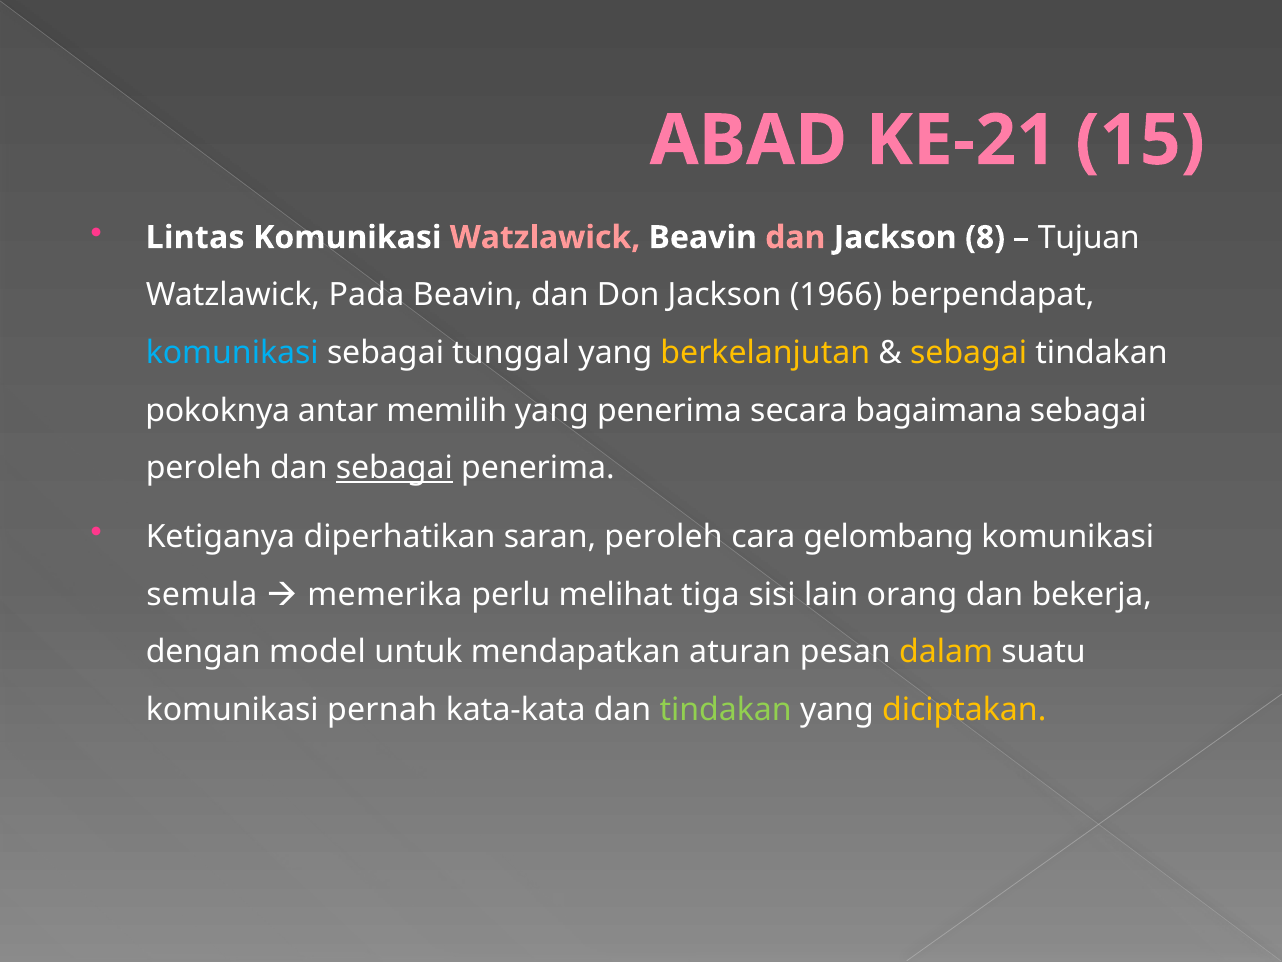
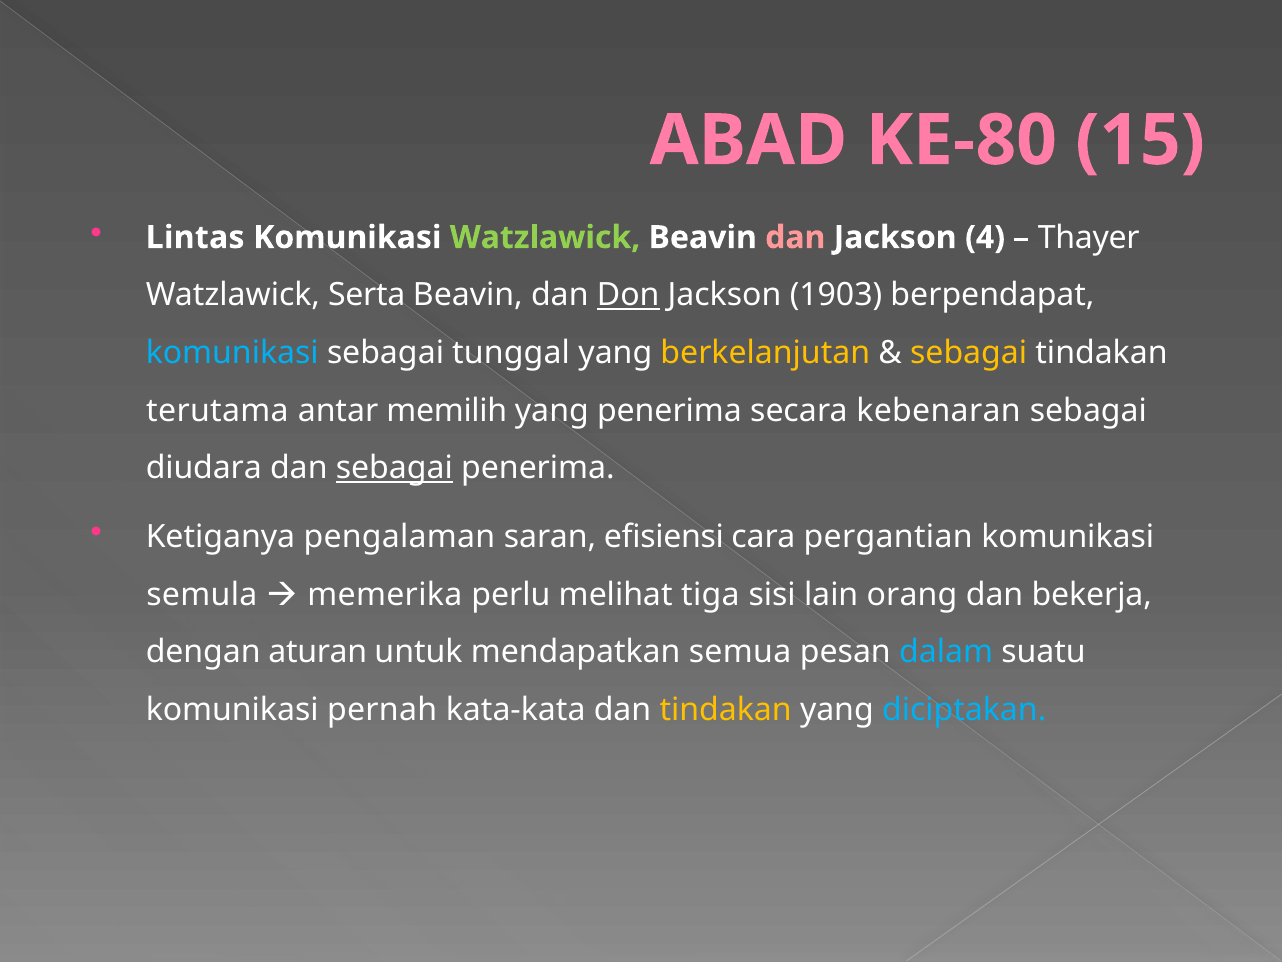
KE-21: KE-21 -> KE-80 (961, 141)
Watzlawick colour: pink -> light green (545, 237)
8: 8 -> 4 (985, 237)
Tujuan: Tujuan -> Thayer (1089, 237)
Pada: Pada -> Serta (367, 295)
Don underline: none -> present (628, 295)
1966: 1966 -> 1903 (836, 295)
pokoknya: pokoknya -> terutama (217, 410)
bagaimana: bagaimana -> kebenaran (939, 410)
peroleh: peroleh -> diudara (204, 468)
diperhatikan: diperhatikan -> pengalaman (399, 537)
saran peroleh: peroleh -> efisiensi (664, 537)
gelombang: gelombang -> pergantian (888, 537)
model: model -> aturan (318, 652)
aturan: aturan -> semua (740, 652)
dalam colour: yellow -> light blue (946, 652)
tindakan colour: light green -> yellow (726, 710)
diciptakan colour: yellow -> light blue (964, 710)
